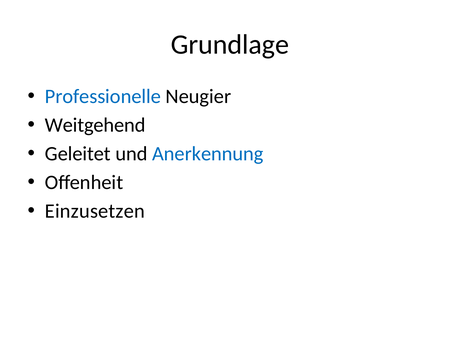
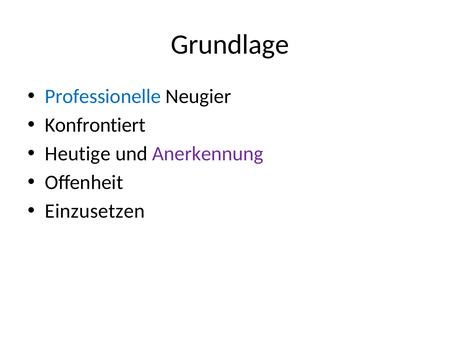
Weitgehend: Weitgehend -> Konfrontiert (95, 125)
Geleitet: Geleitet -> Heutige (78, 154)
Anerkennung colour: blue -> purple (208, 154)
